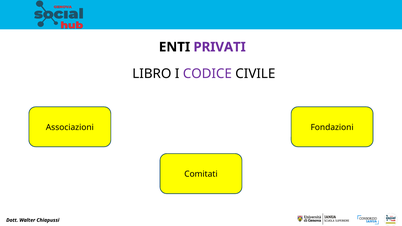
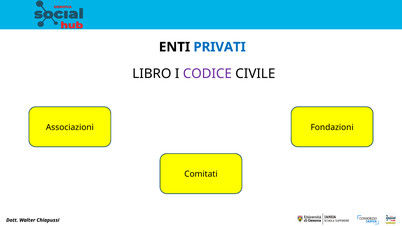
PRIVATI colour: purple -> blue (220, 47)
